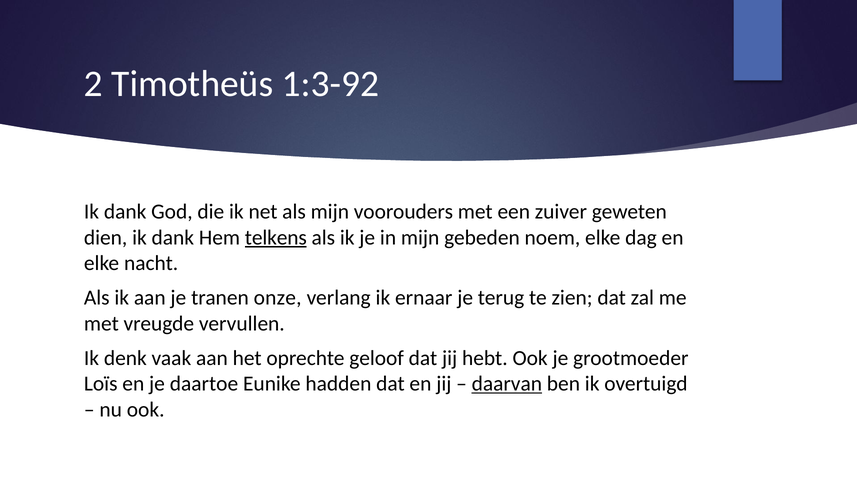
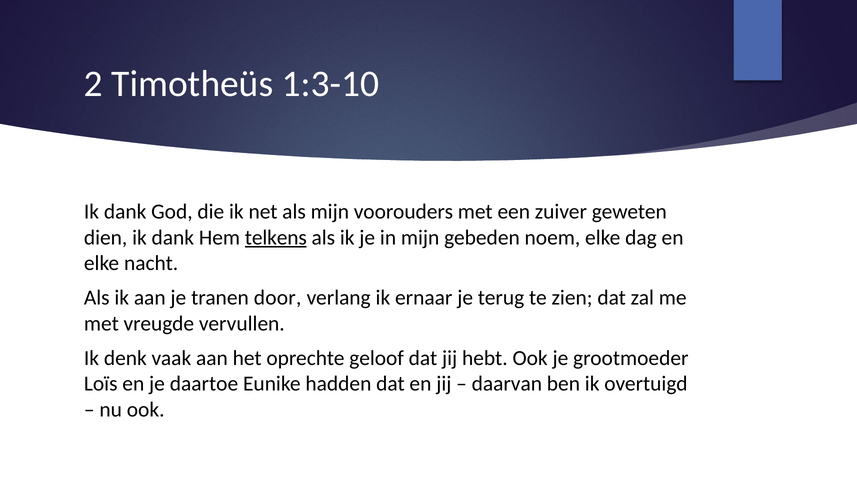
1:3-92: 1:3-92 -> 1:3-10 (330, 84)
onze: onze -> door (278, 298)
daarvan underline: present -> none (507, 384)
